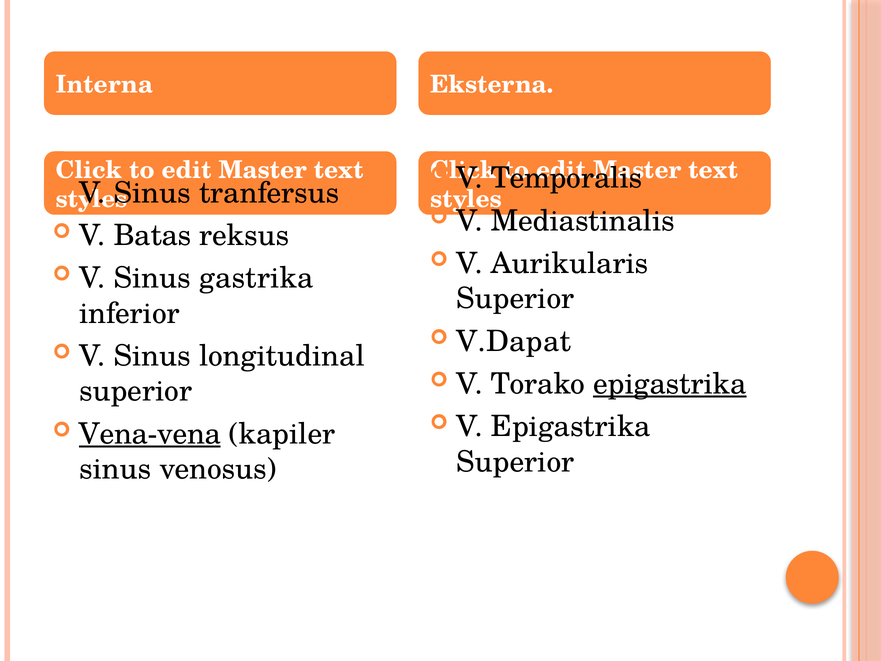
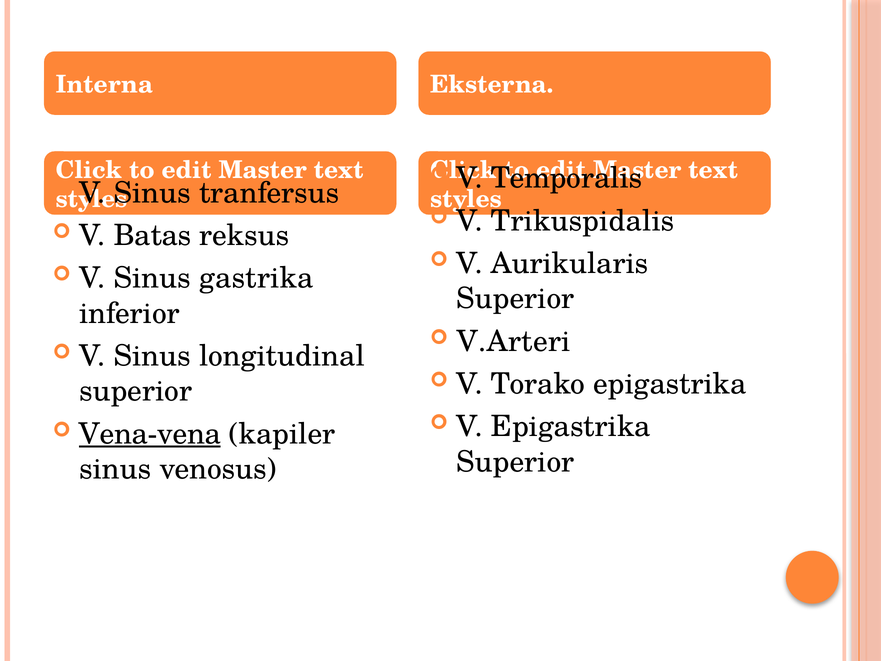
Mediastinalis: Mediastinalis -> Trikuspidalis (583, 221)
V.Dapat: V.Dapat -> V.Arteri (514, 341)
epigastrika underline: present -> none (670, 384)
